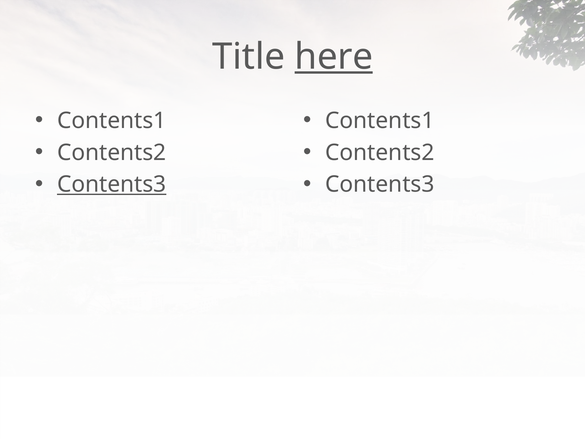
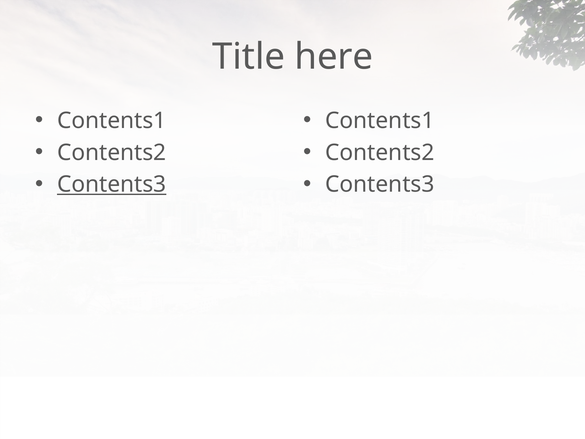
here underline: present -> none (334, 57)
